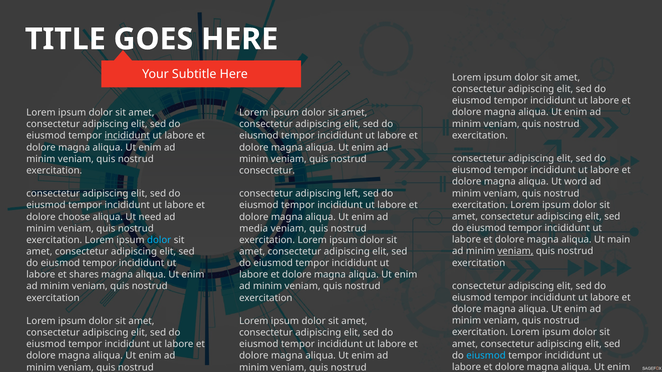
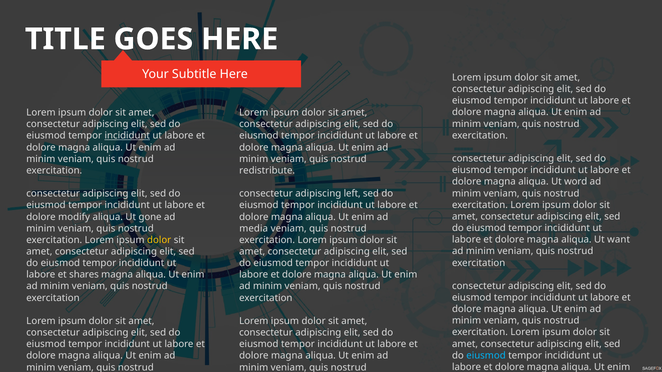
consectetur: consectetur -> redistribute (267, 171)
choose: choose -> modify (74, 217)
need: need -> gone (150, 217)
main: main -> want (619, 240)
dolor colour: light blue -> yellow (159, 240)
veniam underline: present -> none (515, 251)
